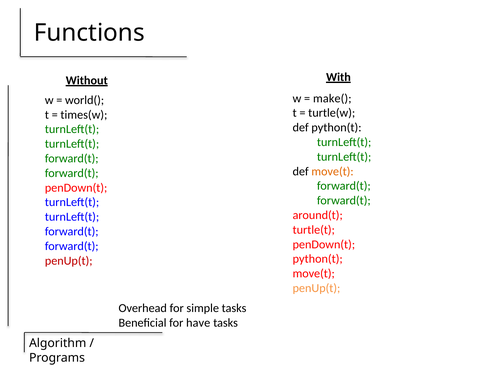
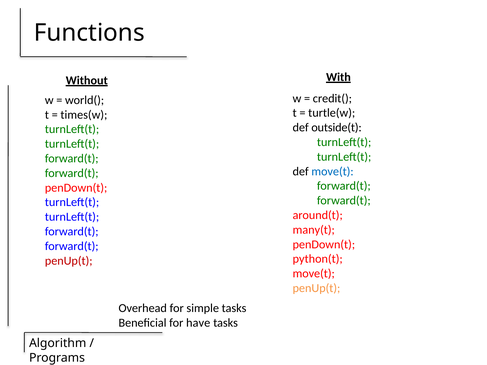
make(: make( -> credit( (332, 98)
def python(t: python(t -> outside(t (337, 128)
move(t colour: orange -> blue (333, 171)
turtle(t: turtle(t -> many(t (314, 230)
